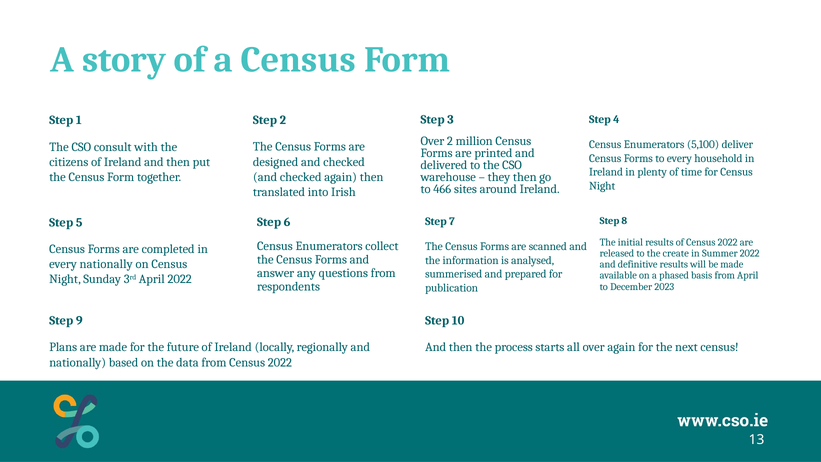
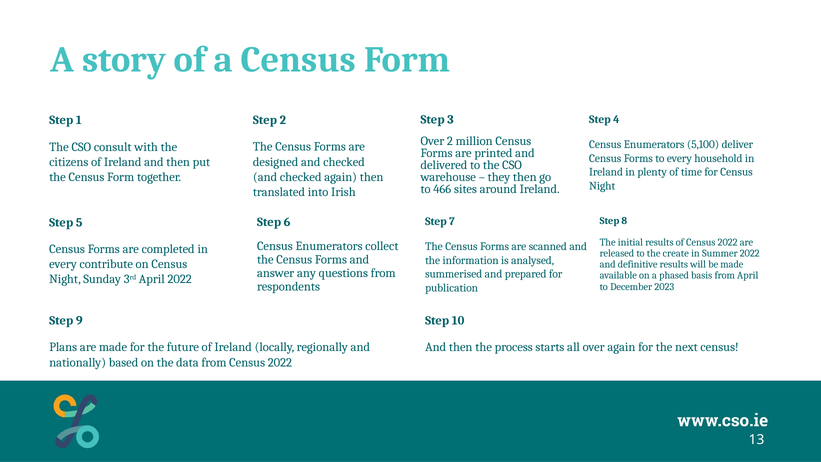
every nationally: nationally -> contribute (106, 264)
